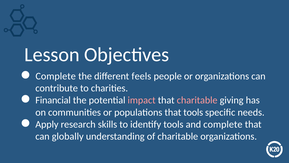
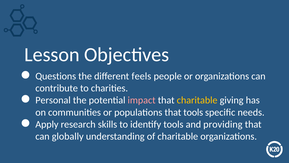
Complete: Complete -> Questions (56, 76)
Financial: Financial -> Personal (53, 100)
charitable colour: pink -> yellow (197, 100)
and complete: complete -> providing (223, 124)
